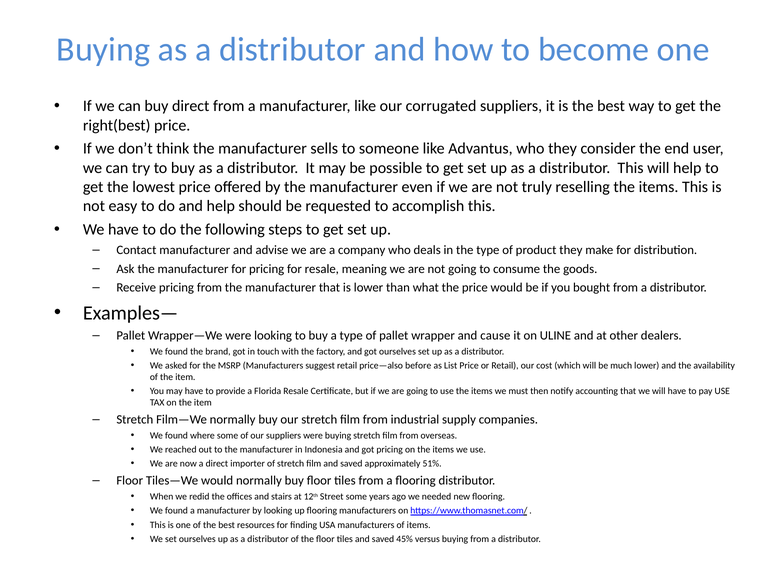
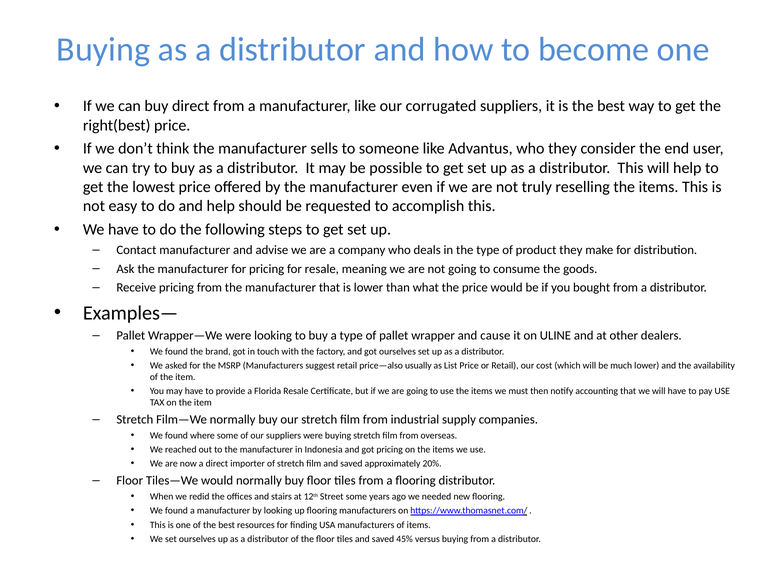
before: before -> usually (418, 366)
51%: 51% -> 20% (432, 464)
